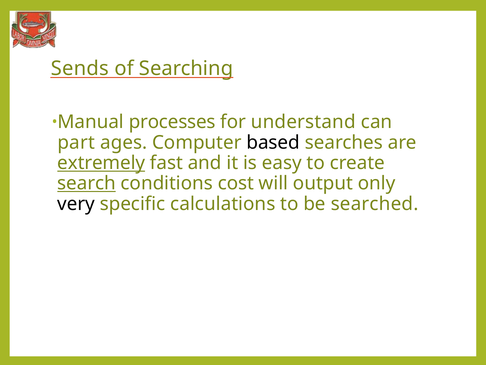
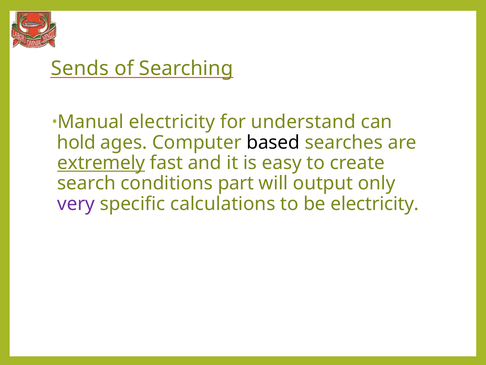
Manual processes: processes -> electricity (172, 122)
part: part -> hold (76, 142)
search underline: present -> none (87, 183)
cost: cost -> part (236, 183)
very colour: black -> purple (76, 204)
be searched: searched -> electricity (375, 204)
